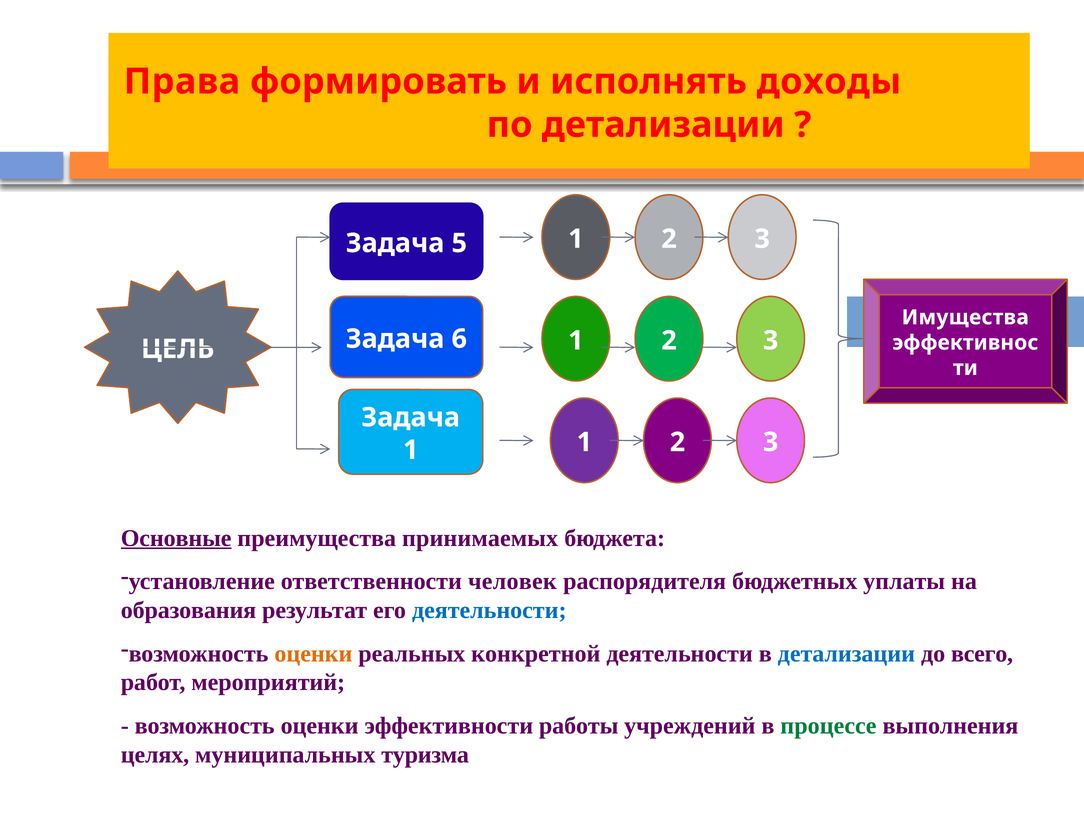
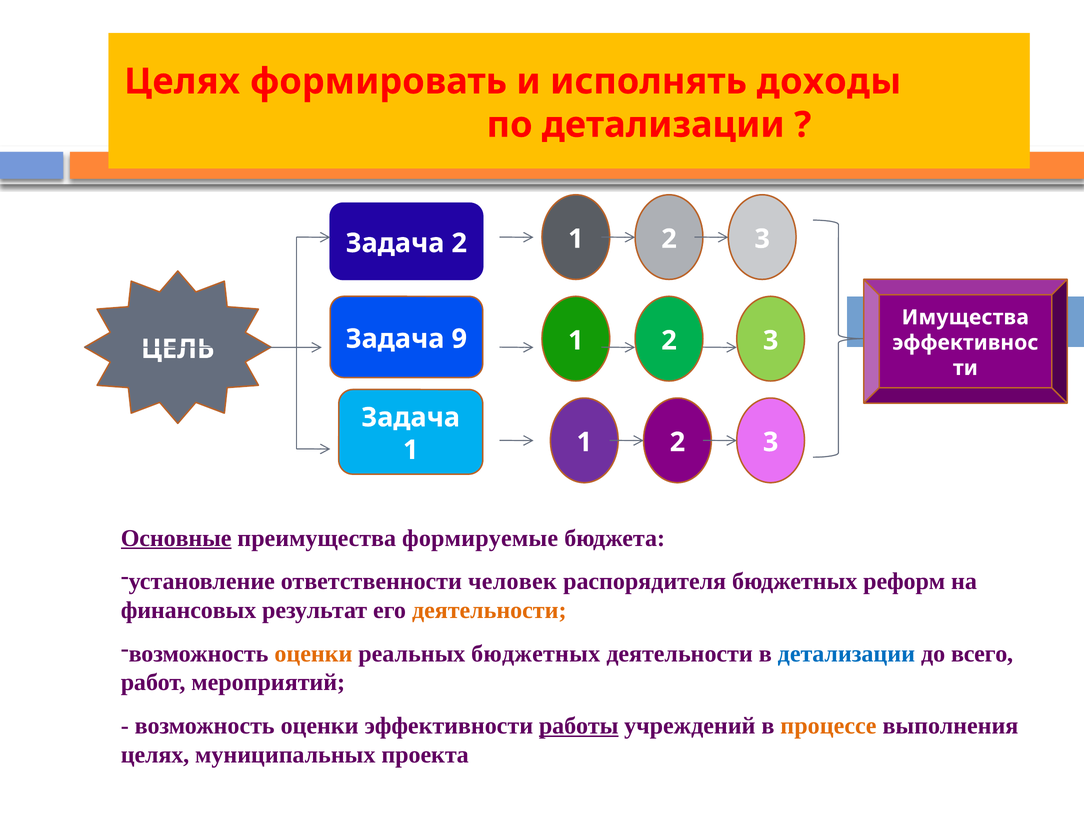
Права: Права -> Целях (182, 82)
Задача 5: 5 -> 2 (459, 243)
6: 6 -> 9 (459, 339)
принимаемых: принимаемых -> формируемые (480, 538)
уплаты: уплаты -> реформ (904, 581)
образования: образования -> финансовых (189, 610)
деятельности colour: blue -> orange (489, 610)
реальных конкретной: конкретной -> бюджетных (536, 654)
работы underline: none -> present (579, 726)
процессе colour: green -> orange (828, 726)
туризма: туризма -> проекта (425, 755)
